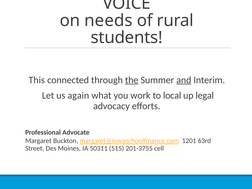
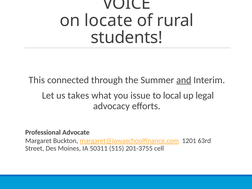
needs: needs -> locate (108, 21)
the underline: present -> none (132, 80)
again: again -> takes (78, 95)
work: work -> issue (140, 95)
